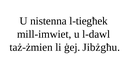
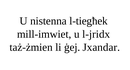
l-dawl: l-dawl -> l-jridx (96, 34)
Jibżgħu: Jibżgħu -> Jxandar (101, 47)
